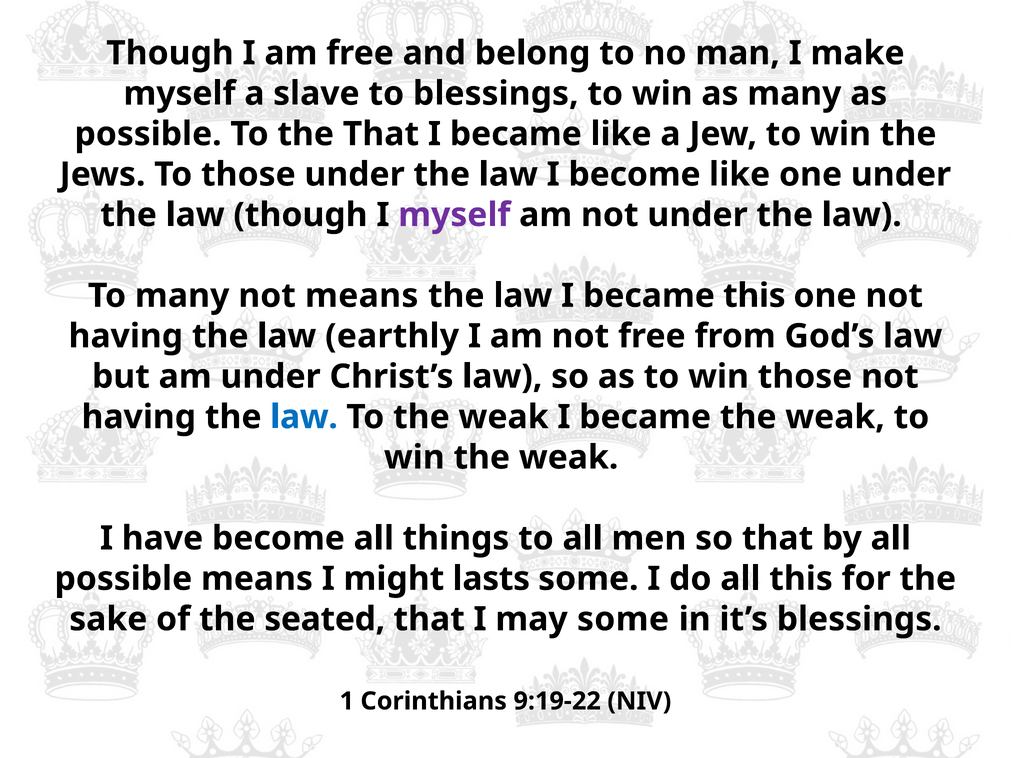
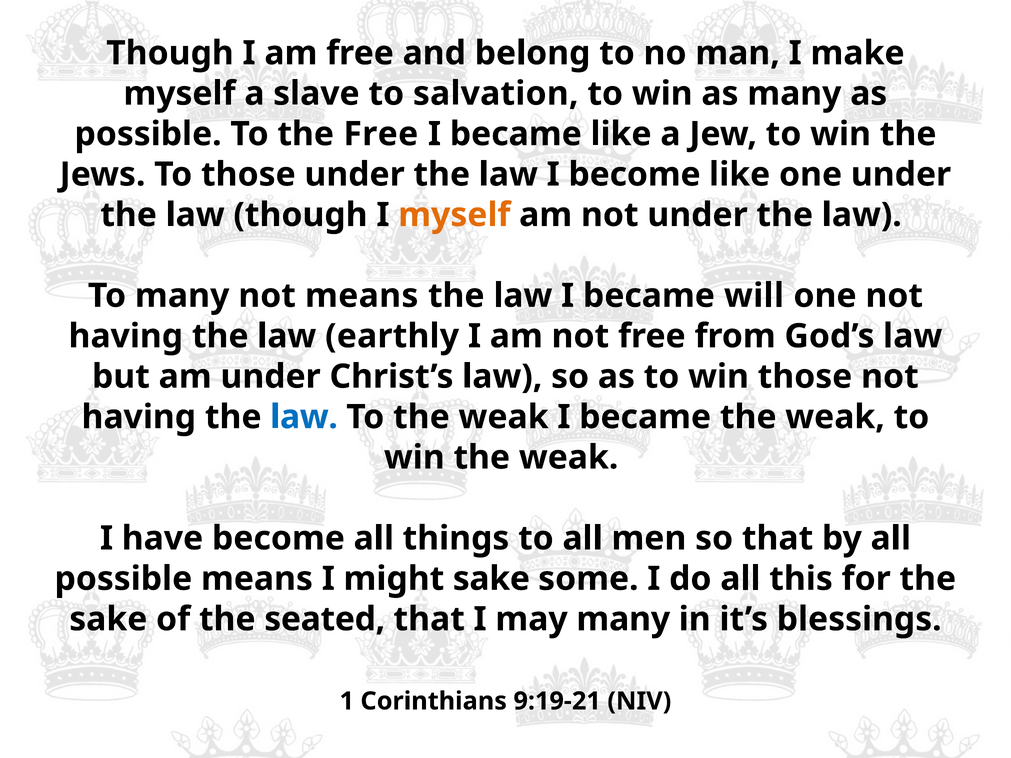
to blessings: blessings -> salvation (496, 94)
the That: That -> Free (381, 134)
myself colour: purple -> orange (454, 215)
became this: this -> will (754, 296)
might lasts: lasts -> sake (491, 579)
may some: some -> many (623, 619)
9:19-22: 9:19-22 -> 9:19-21 (557, 701)
